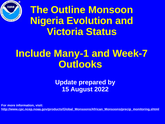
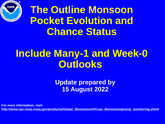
Nigeria: Nigeria -> Pocket (47, 21)
Victoria: Victoria -> Chance (65, 32)
Week-7: Week-7 -> Week-0 (130, 53)
